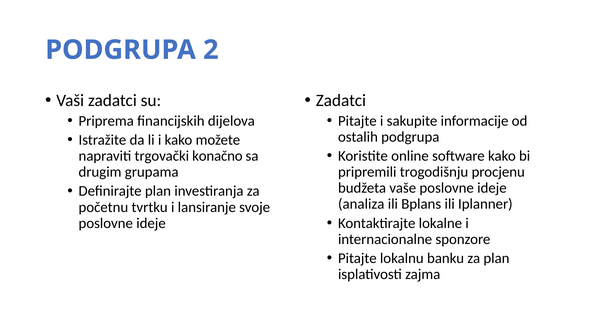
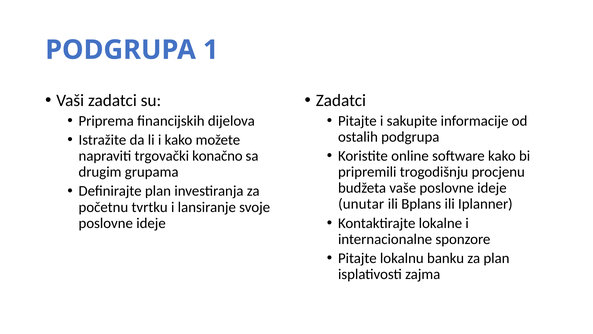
2: 2 -> 1 (211, 50)
analiza: analiza -> unutar (361, 204)
